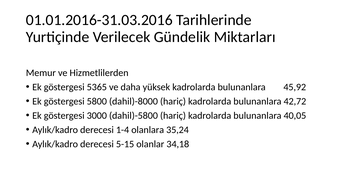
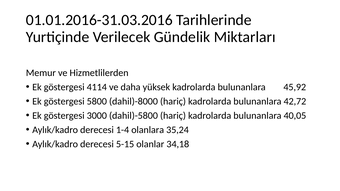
5365: 5365 -> 4114 (97, 87)
